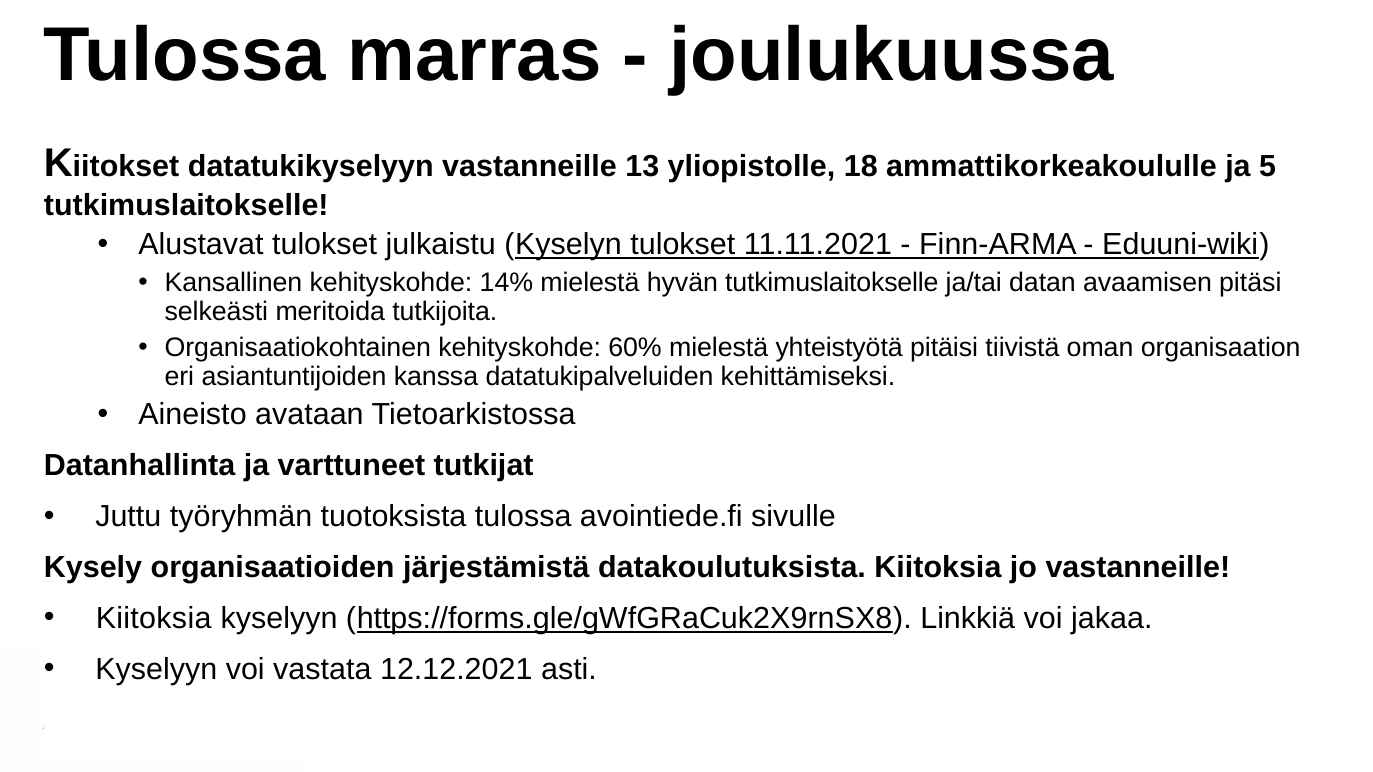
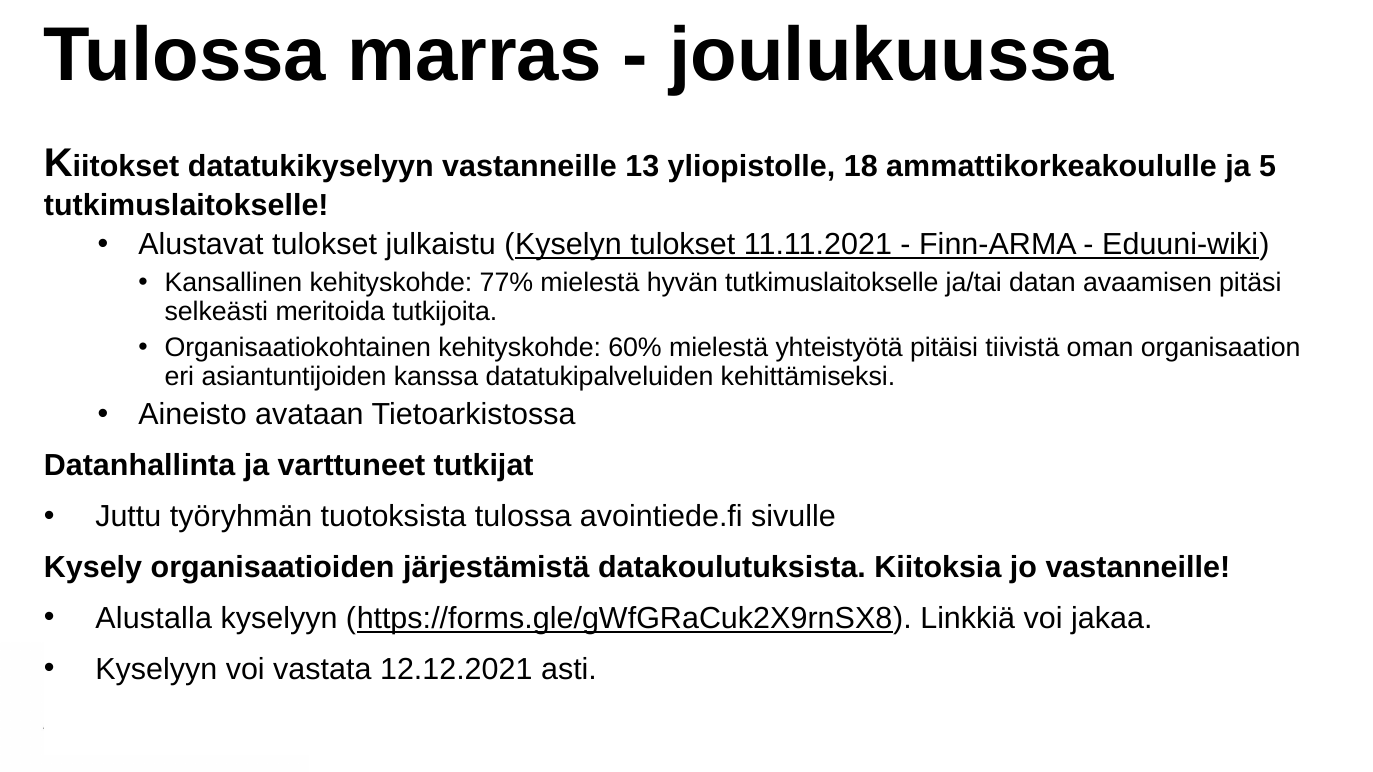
14%: 14% -> 77% (506, 283)
Kiitoksia: Kiitoksia -> Alustalla (154, 619)
